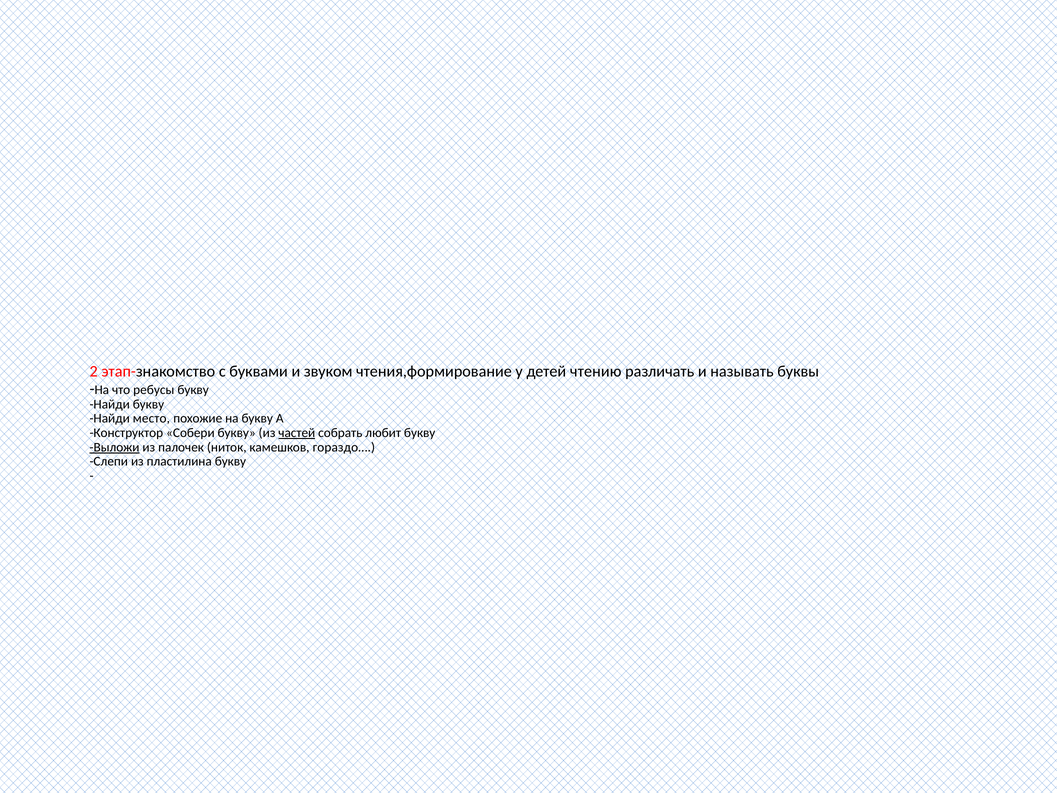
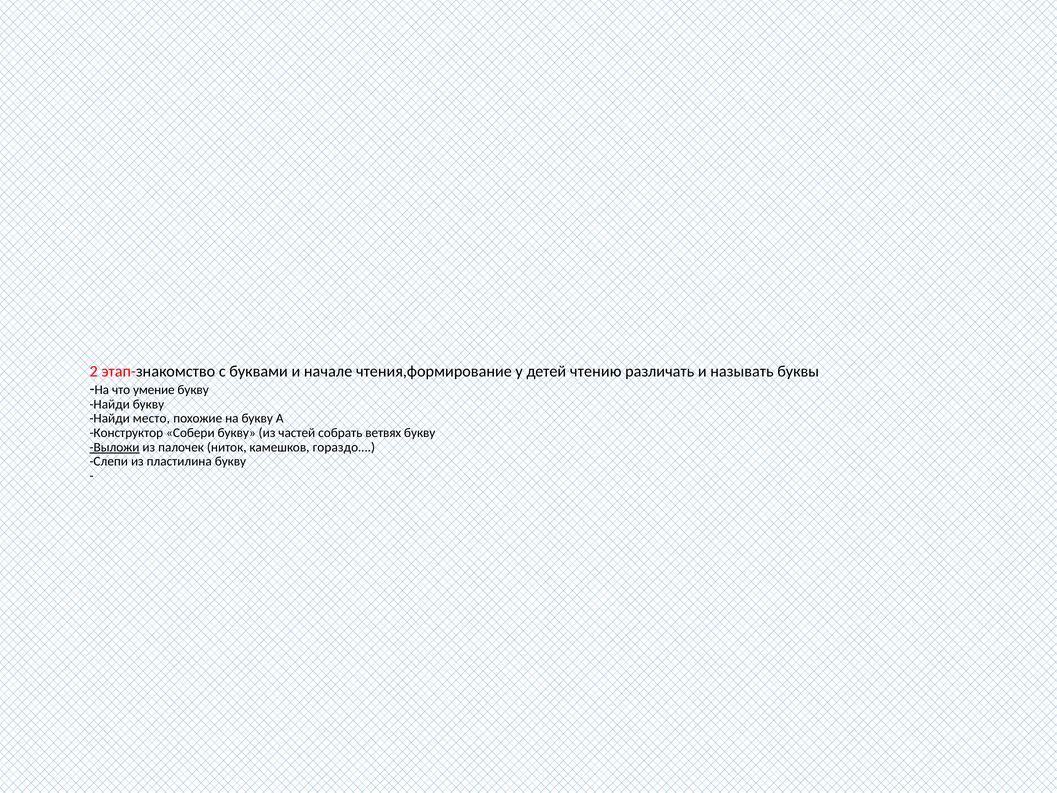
звуком: звуком -> начале (328, 371)
ребусы: ребусы -> умение (154, 390)
частей underline: present -> none (297, 433)
любит: любит -> ветвях (383, 433)
